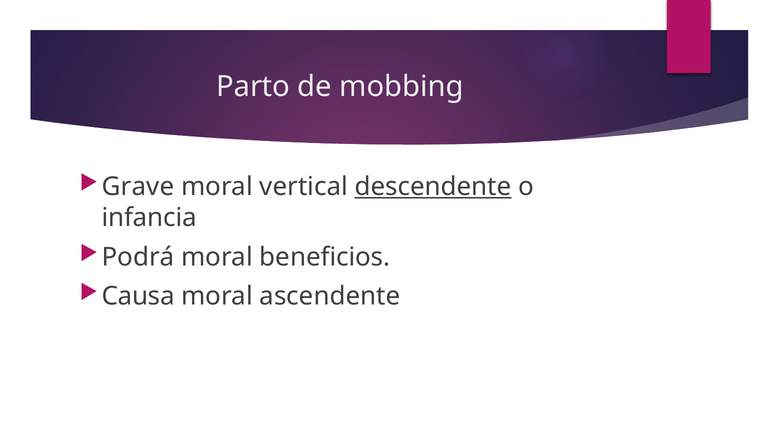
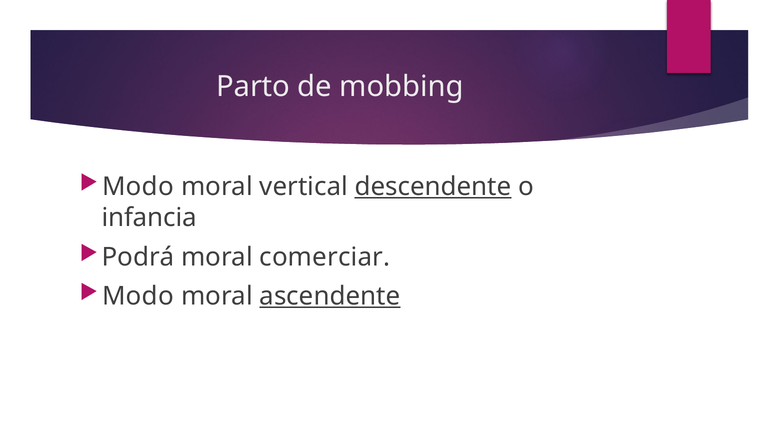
Grave: Grave -> Modo (138, 187)
beneficios: beneficios -> comerciar (325, 257)
Causa: Causa -> Modo (138, 296)
ascendente underline: none -> present (330, 296)
